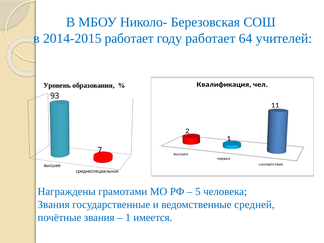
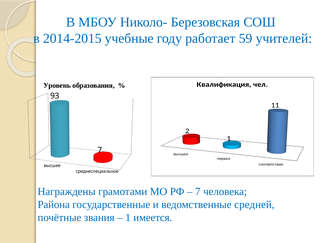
2014-2015 работает: работает -> учебные (129, 38)
64: 64 -> 59 (246, 38)
5: 5 -> 7 (198, 192)
Звания: Звания -> Района (54, 205)
